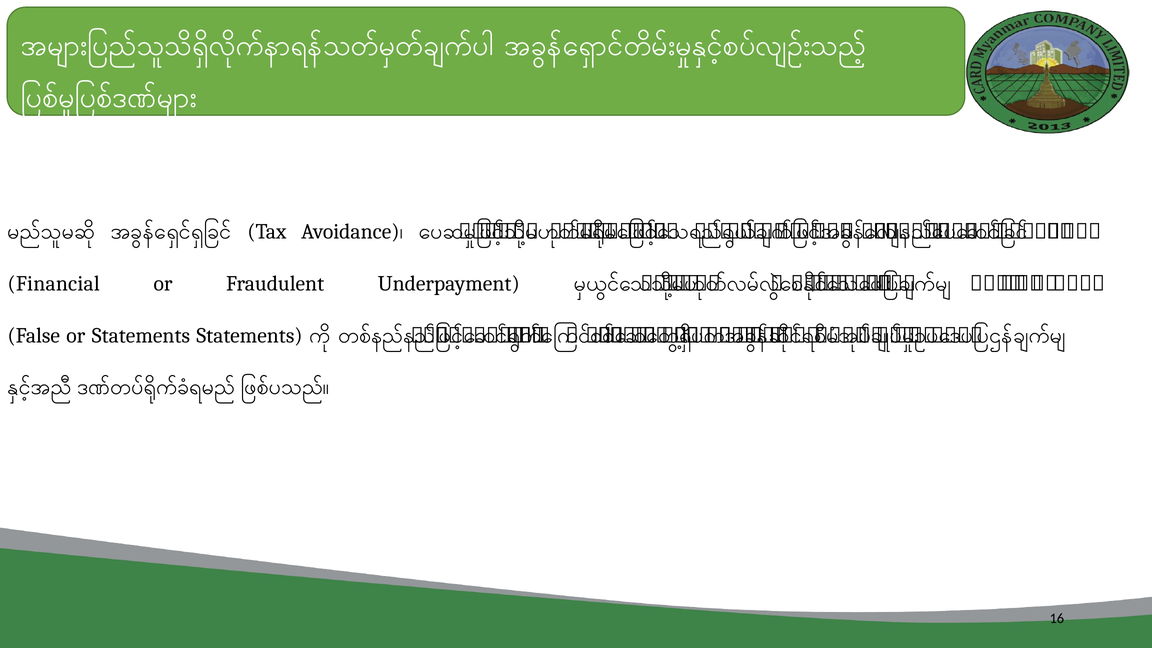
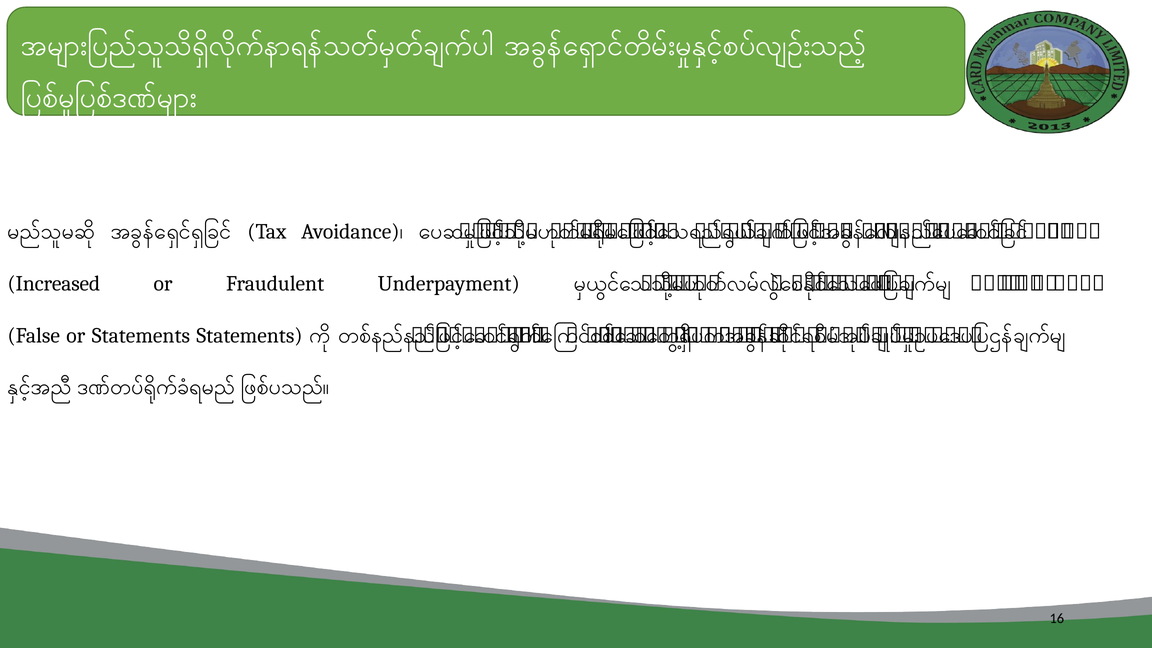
Financial: Financial -> Increased (54, 284)
